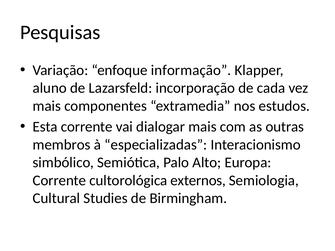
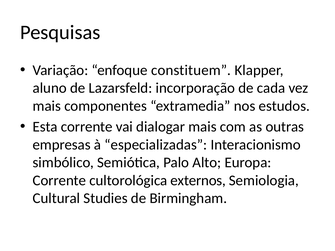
informação: informação -> constituem (191, 70)
membros: membros -> empresas (62, 145)
